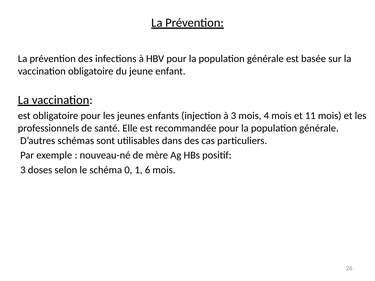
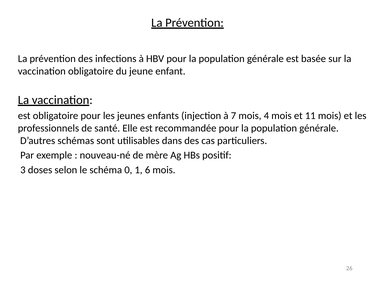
à 3: 3 -> 7 (233, 116)
